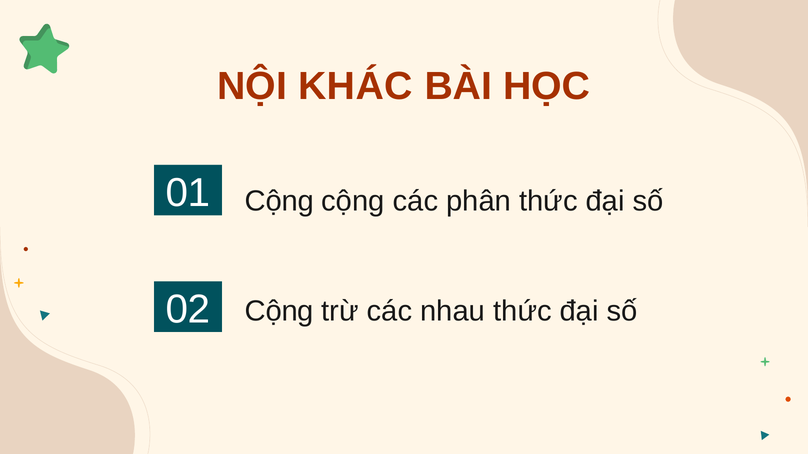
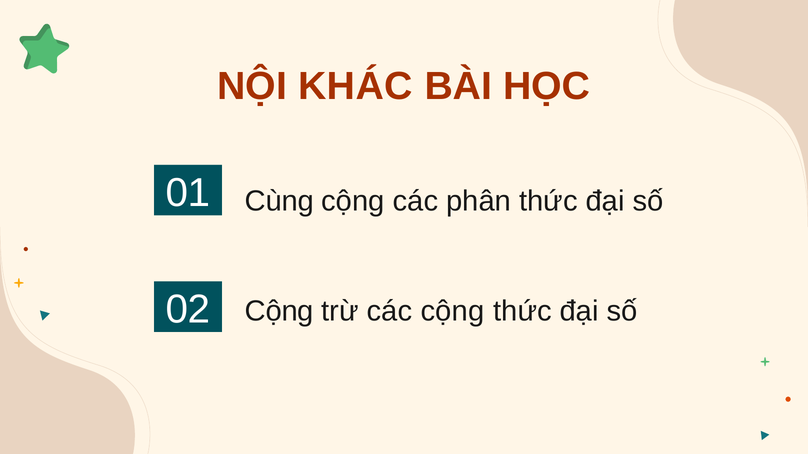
Cộng: Cộng -> Cùng (279, 201)
các nhau: nhau -> cộng (453, 312)
